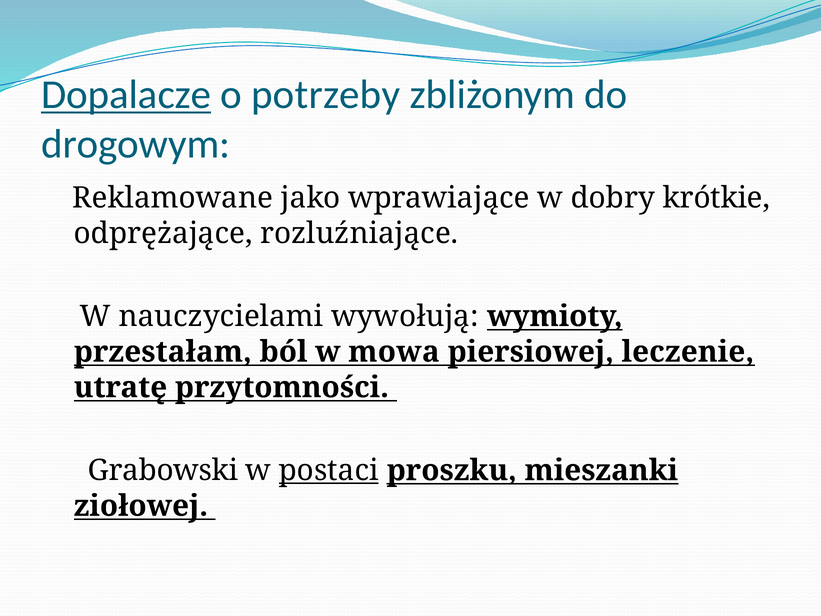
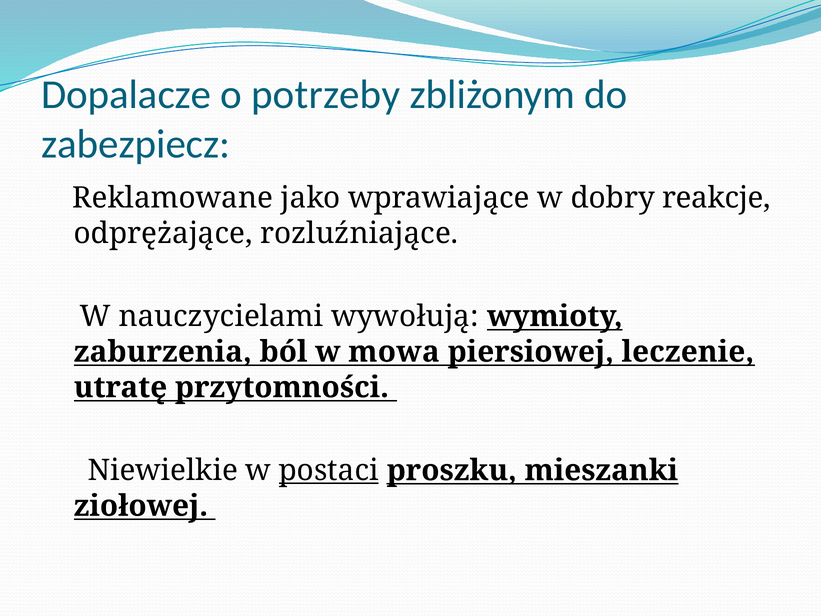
Dopalacze underline: present -> none (126, 95)
drogowym: drogowym -> zabezpiecz (136, 144)
krótkie: krótkie -> reakcje (716, 198)
przestałam: przestałam -> zaburzenia (163, 352)
Grabowski: Grabowski -> Niewielkie (163, 470)
